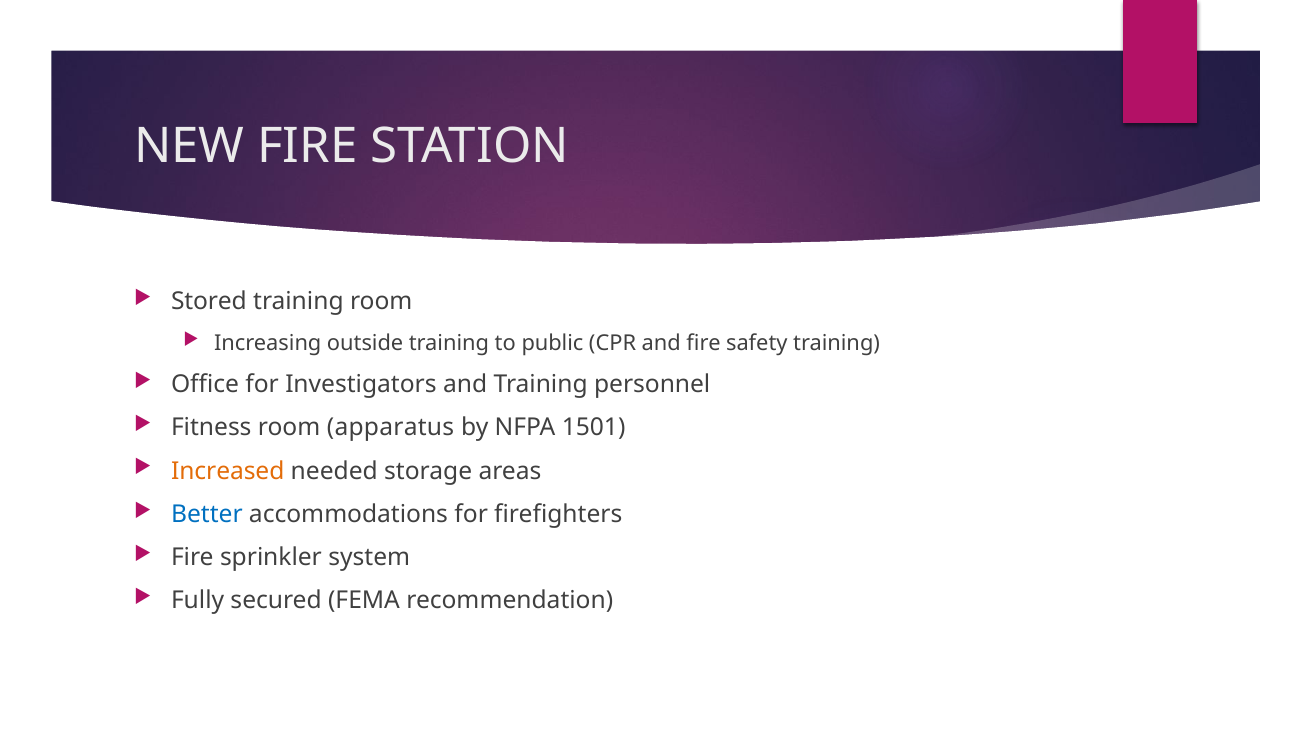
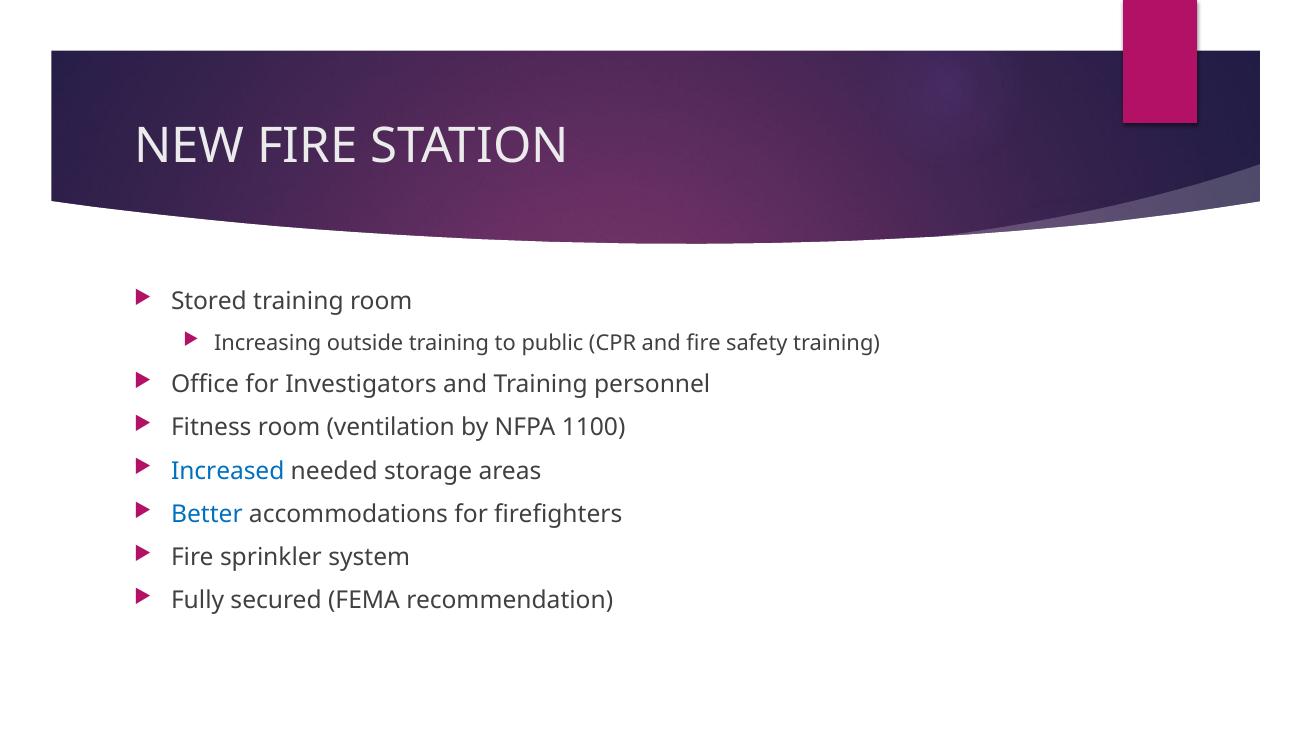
apparatus: apparatus -> ventilation (391, 428)
1501: 1501 -> 1100 (594, 428)
Increased colour: orange -> blue (228, 471)
